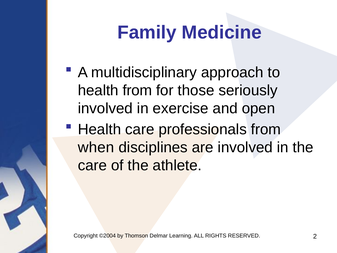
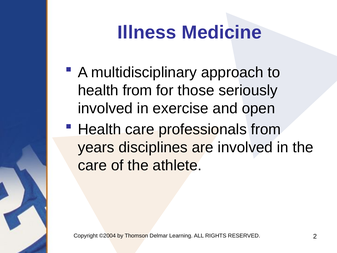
Family: Family -> Illness (147, 32)
when: when -> years (96, 147)
